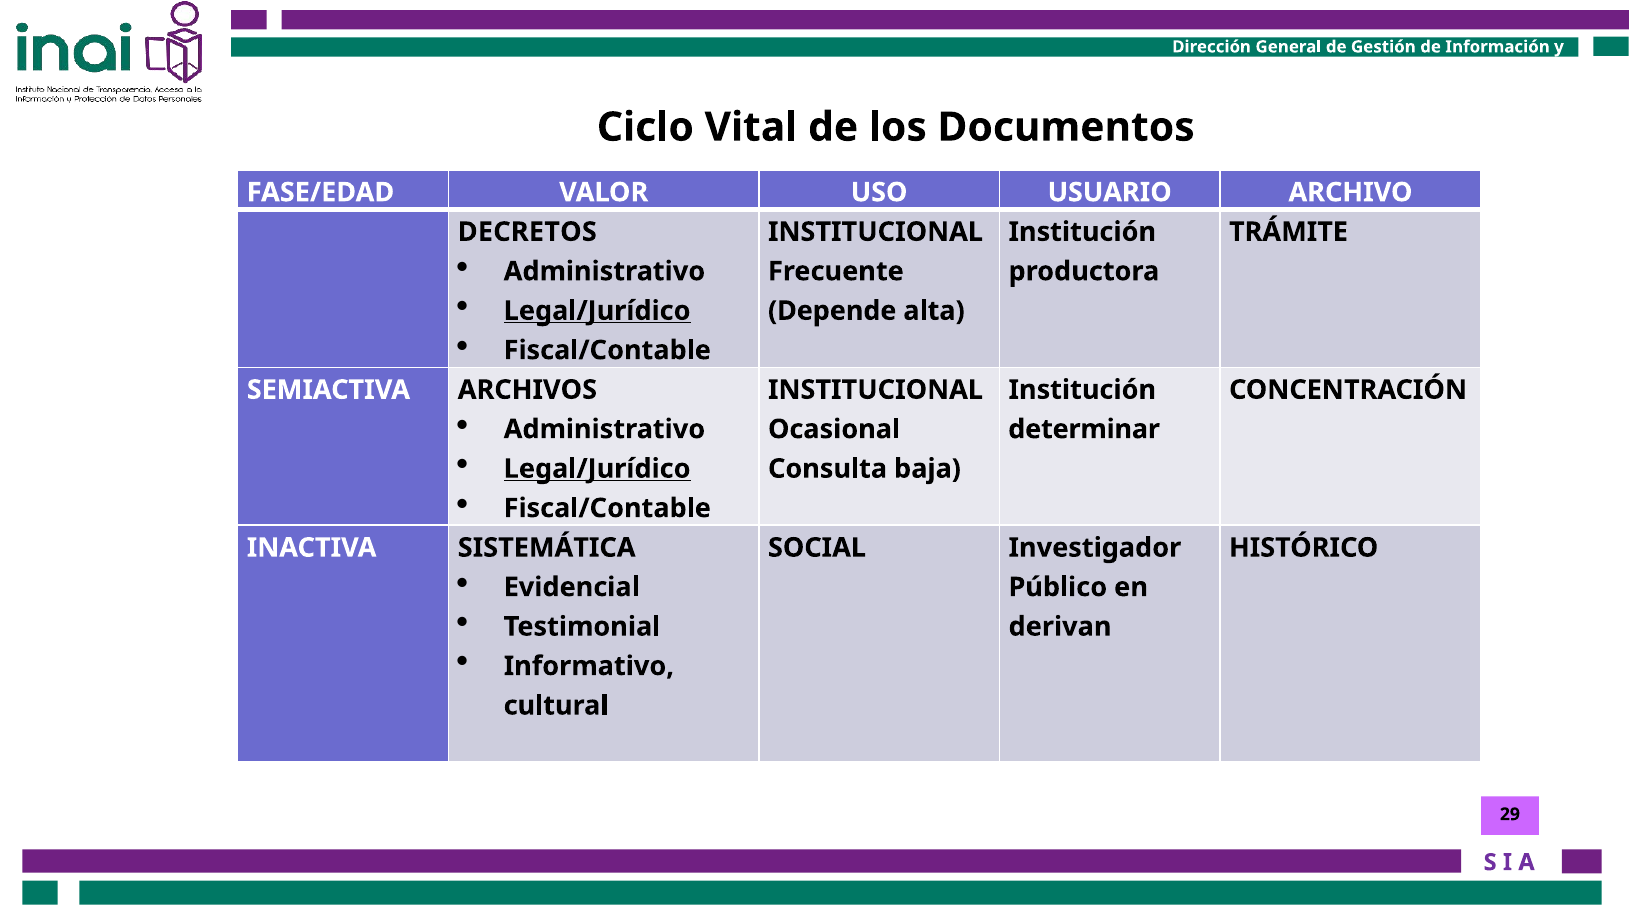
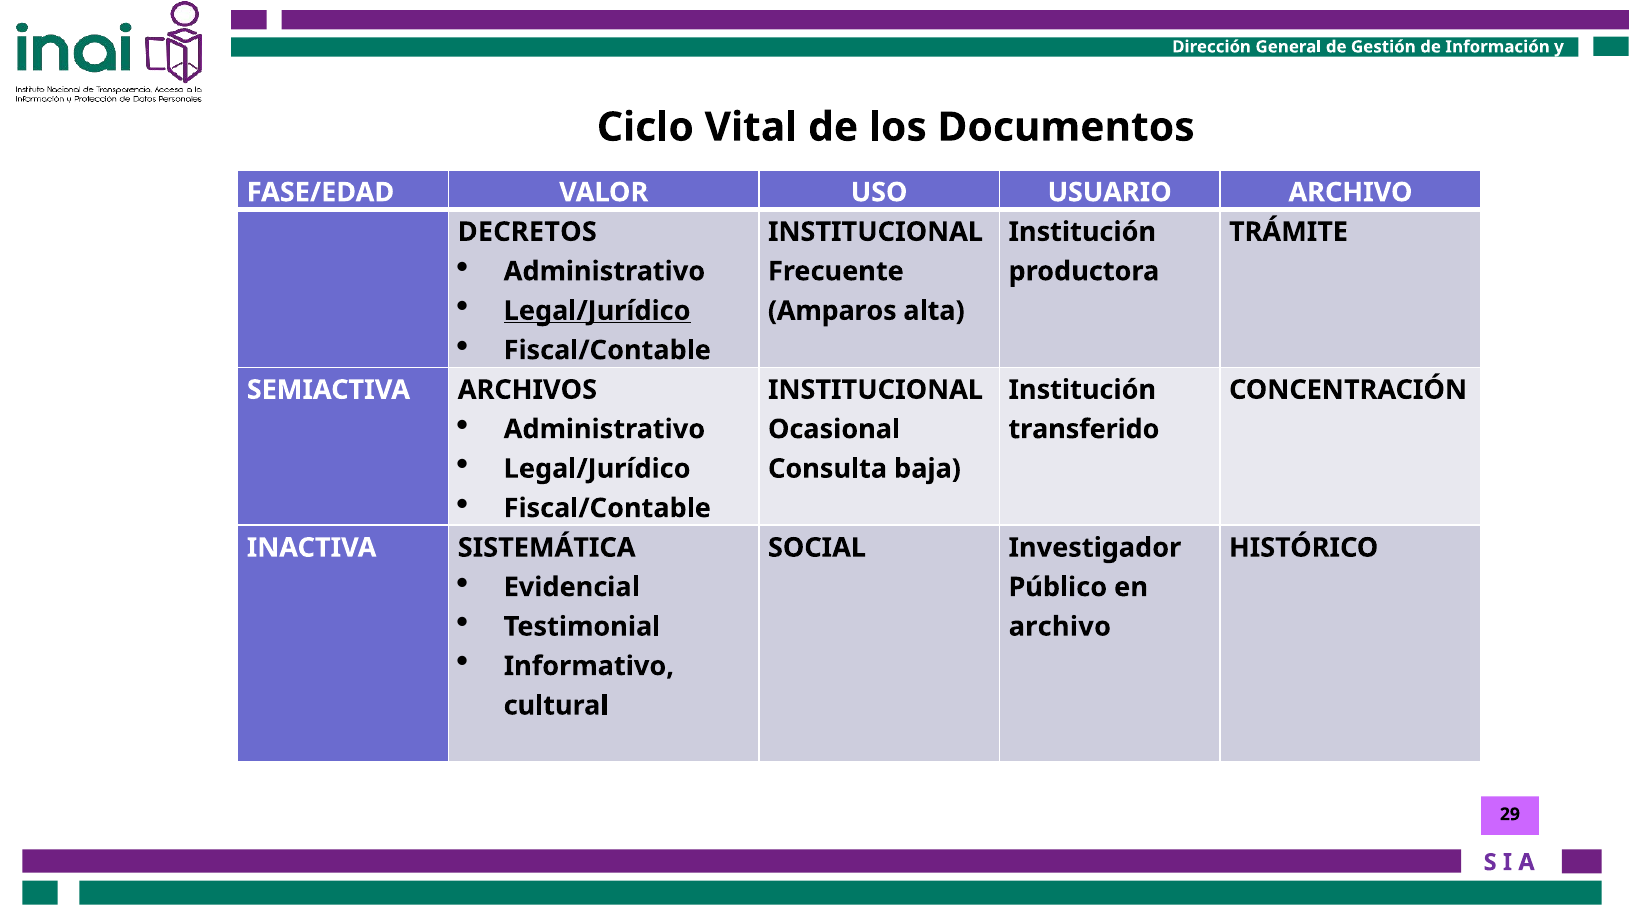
Depende: Depende -> Amparos (832, 311)
determinar: determinar -> transferido (1084, 429)
Legal/Jurídico underline: present -> none (597, 469)
derivan: derivan -> archivo (1060, 627)
